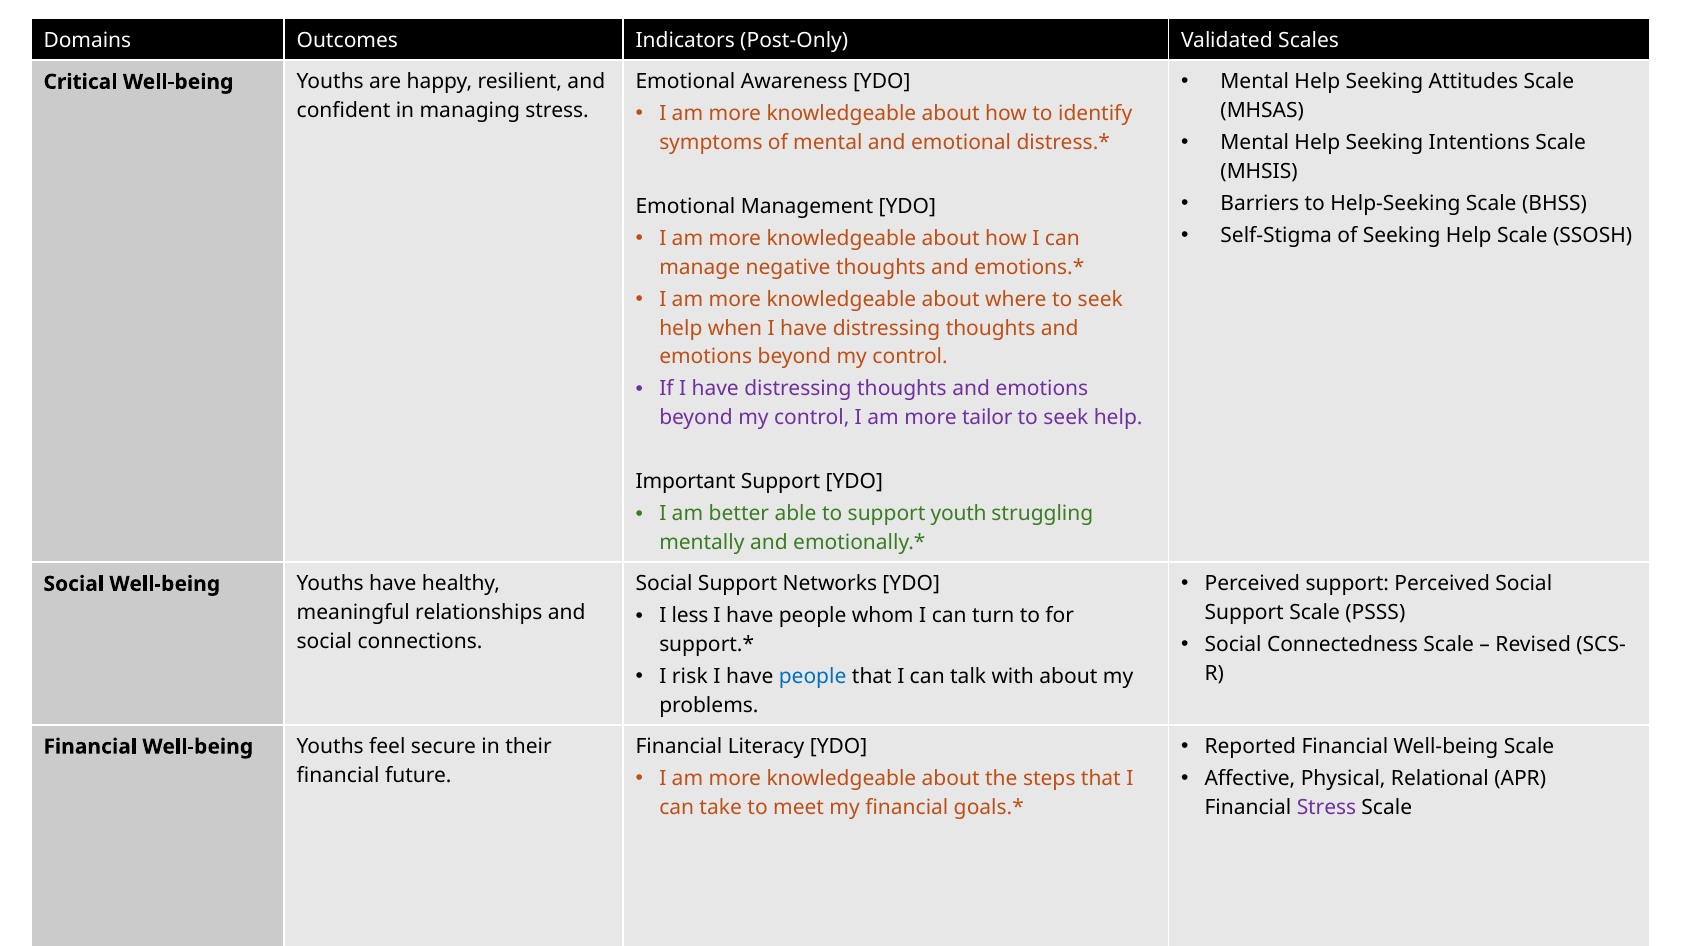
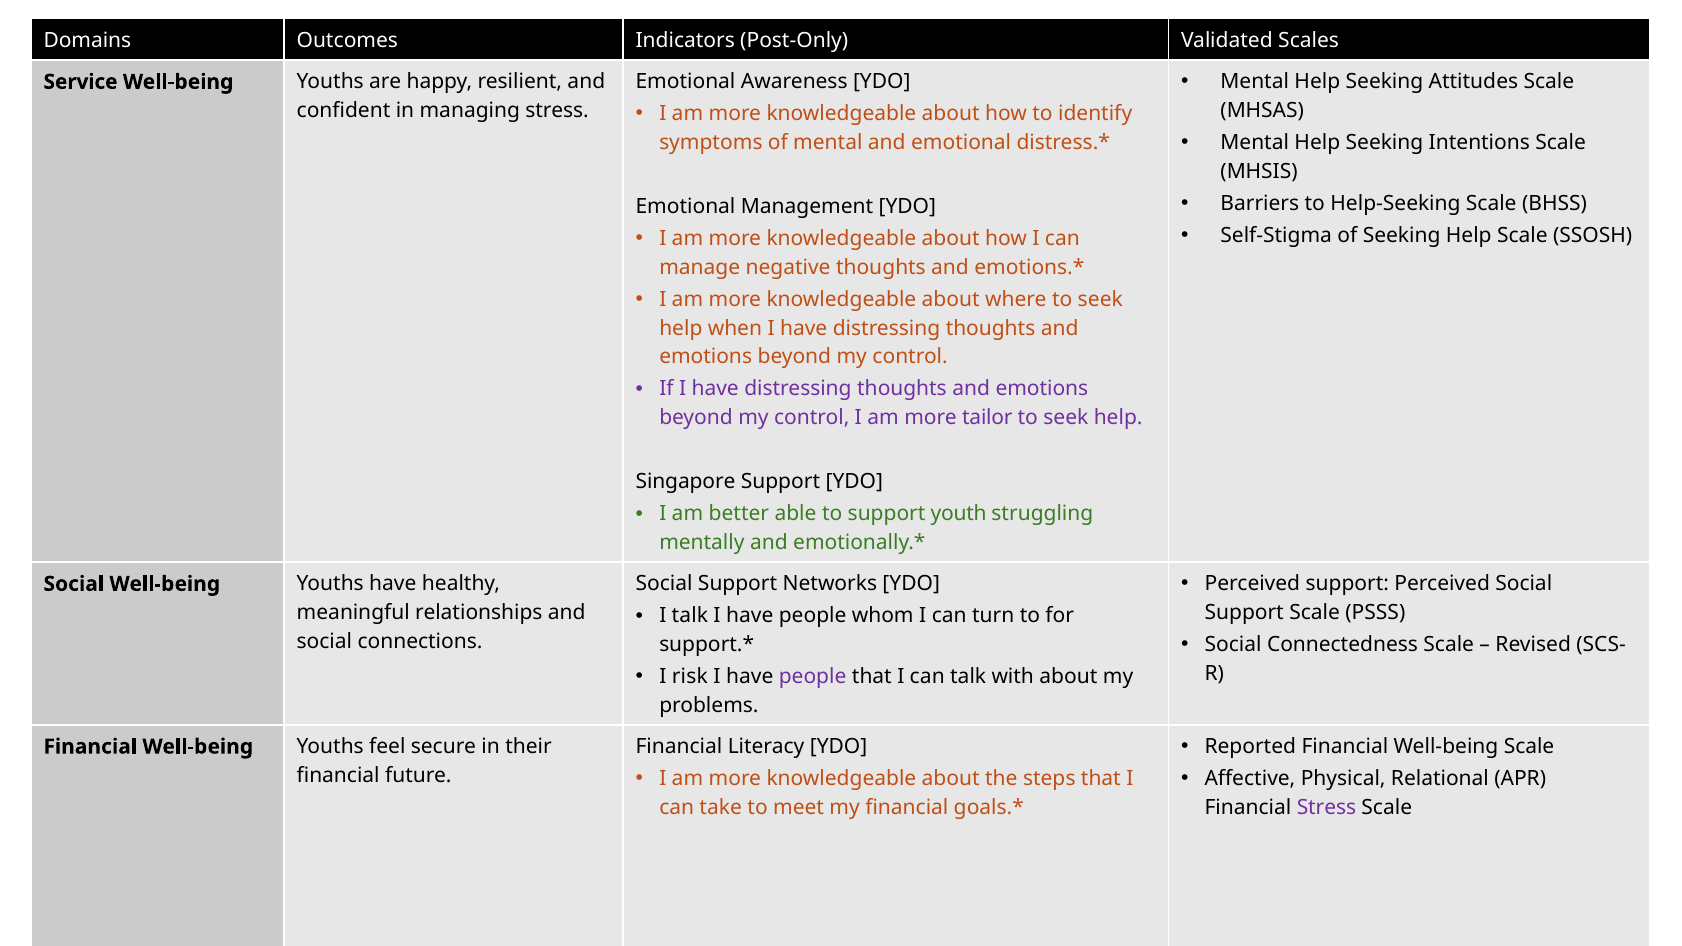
Critical: Critical -> Service (81, 82)
Important: Important -> Singapore (686, 482)
I less: less -> talk (690, 616)
people colour: blue -> purple (813, 677)
